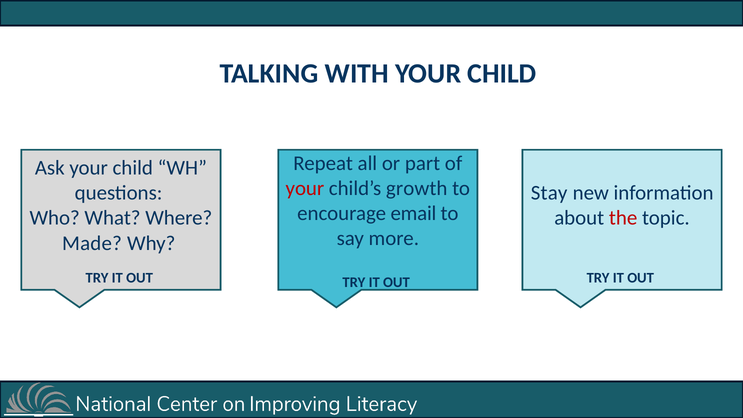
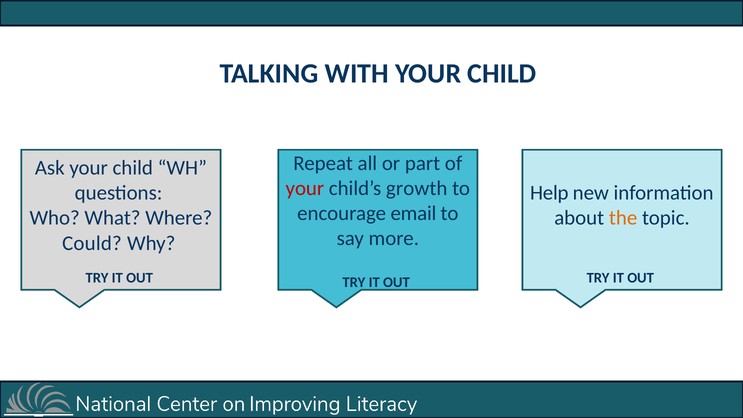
Stay: Stay -> Help (549, 193)
the colour: red -> orange (623, 218)
Made: Made -> Could (92, 243)
